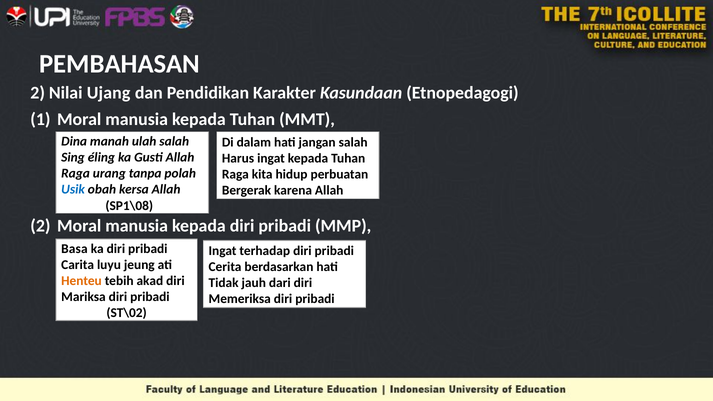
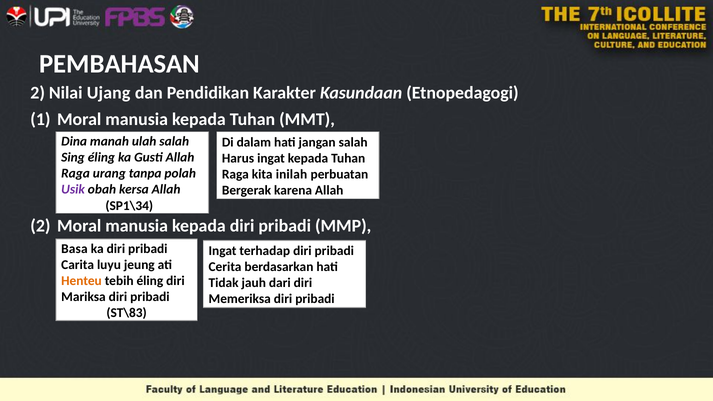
hidup: hidup -> inilah (291, 174)
Usik colour: blue -> purple (73, 190)
SP1\08: SP1\08 -> SP1\34 (129, 206)
tebih akad: akad -> éling (150, 281)
ST\02: ST\02 -> ST\83 (127, 313)
